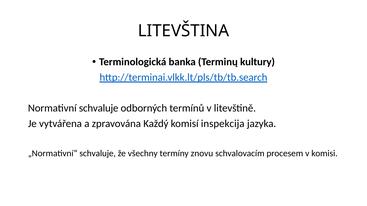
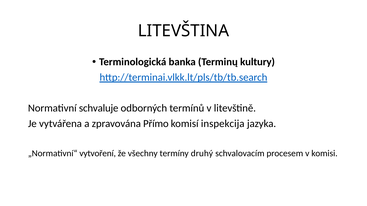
Každý: Každý -> Přímo (156, 124)
„Normativní“ schvaluje: schvaluje -> vytvoření (98, 154)
znovu: znovu -> druhý (202, 154)
